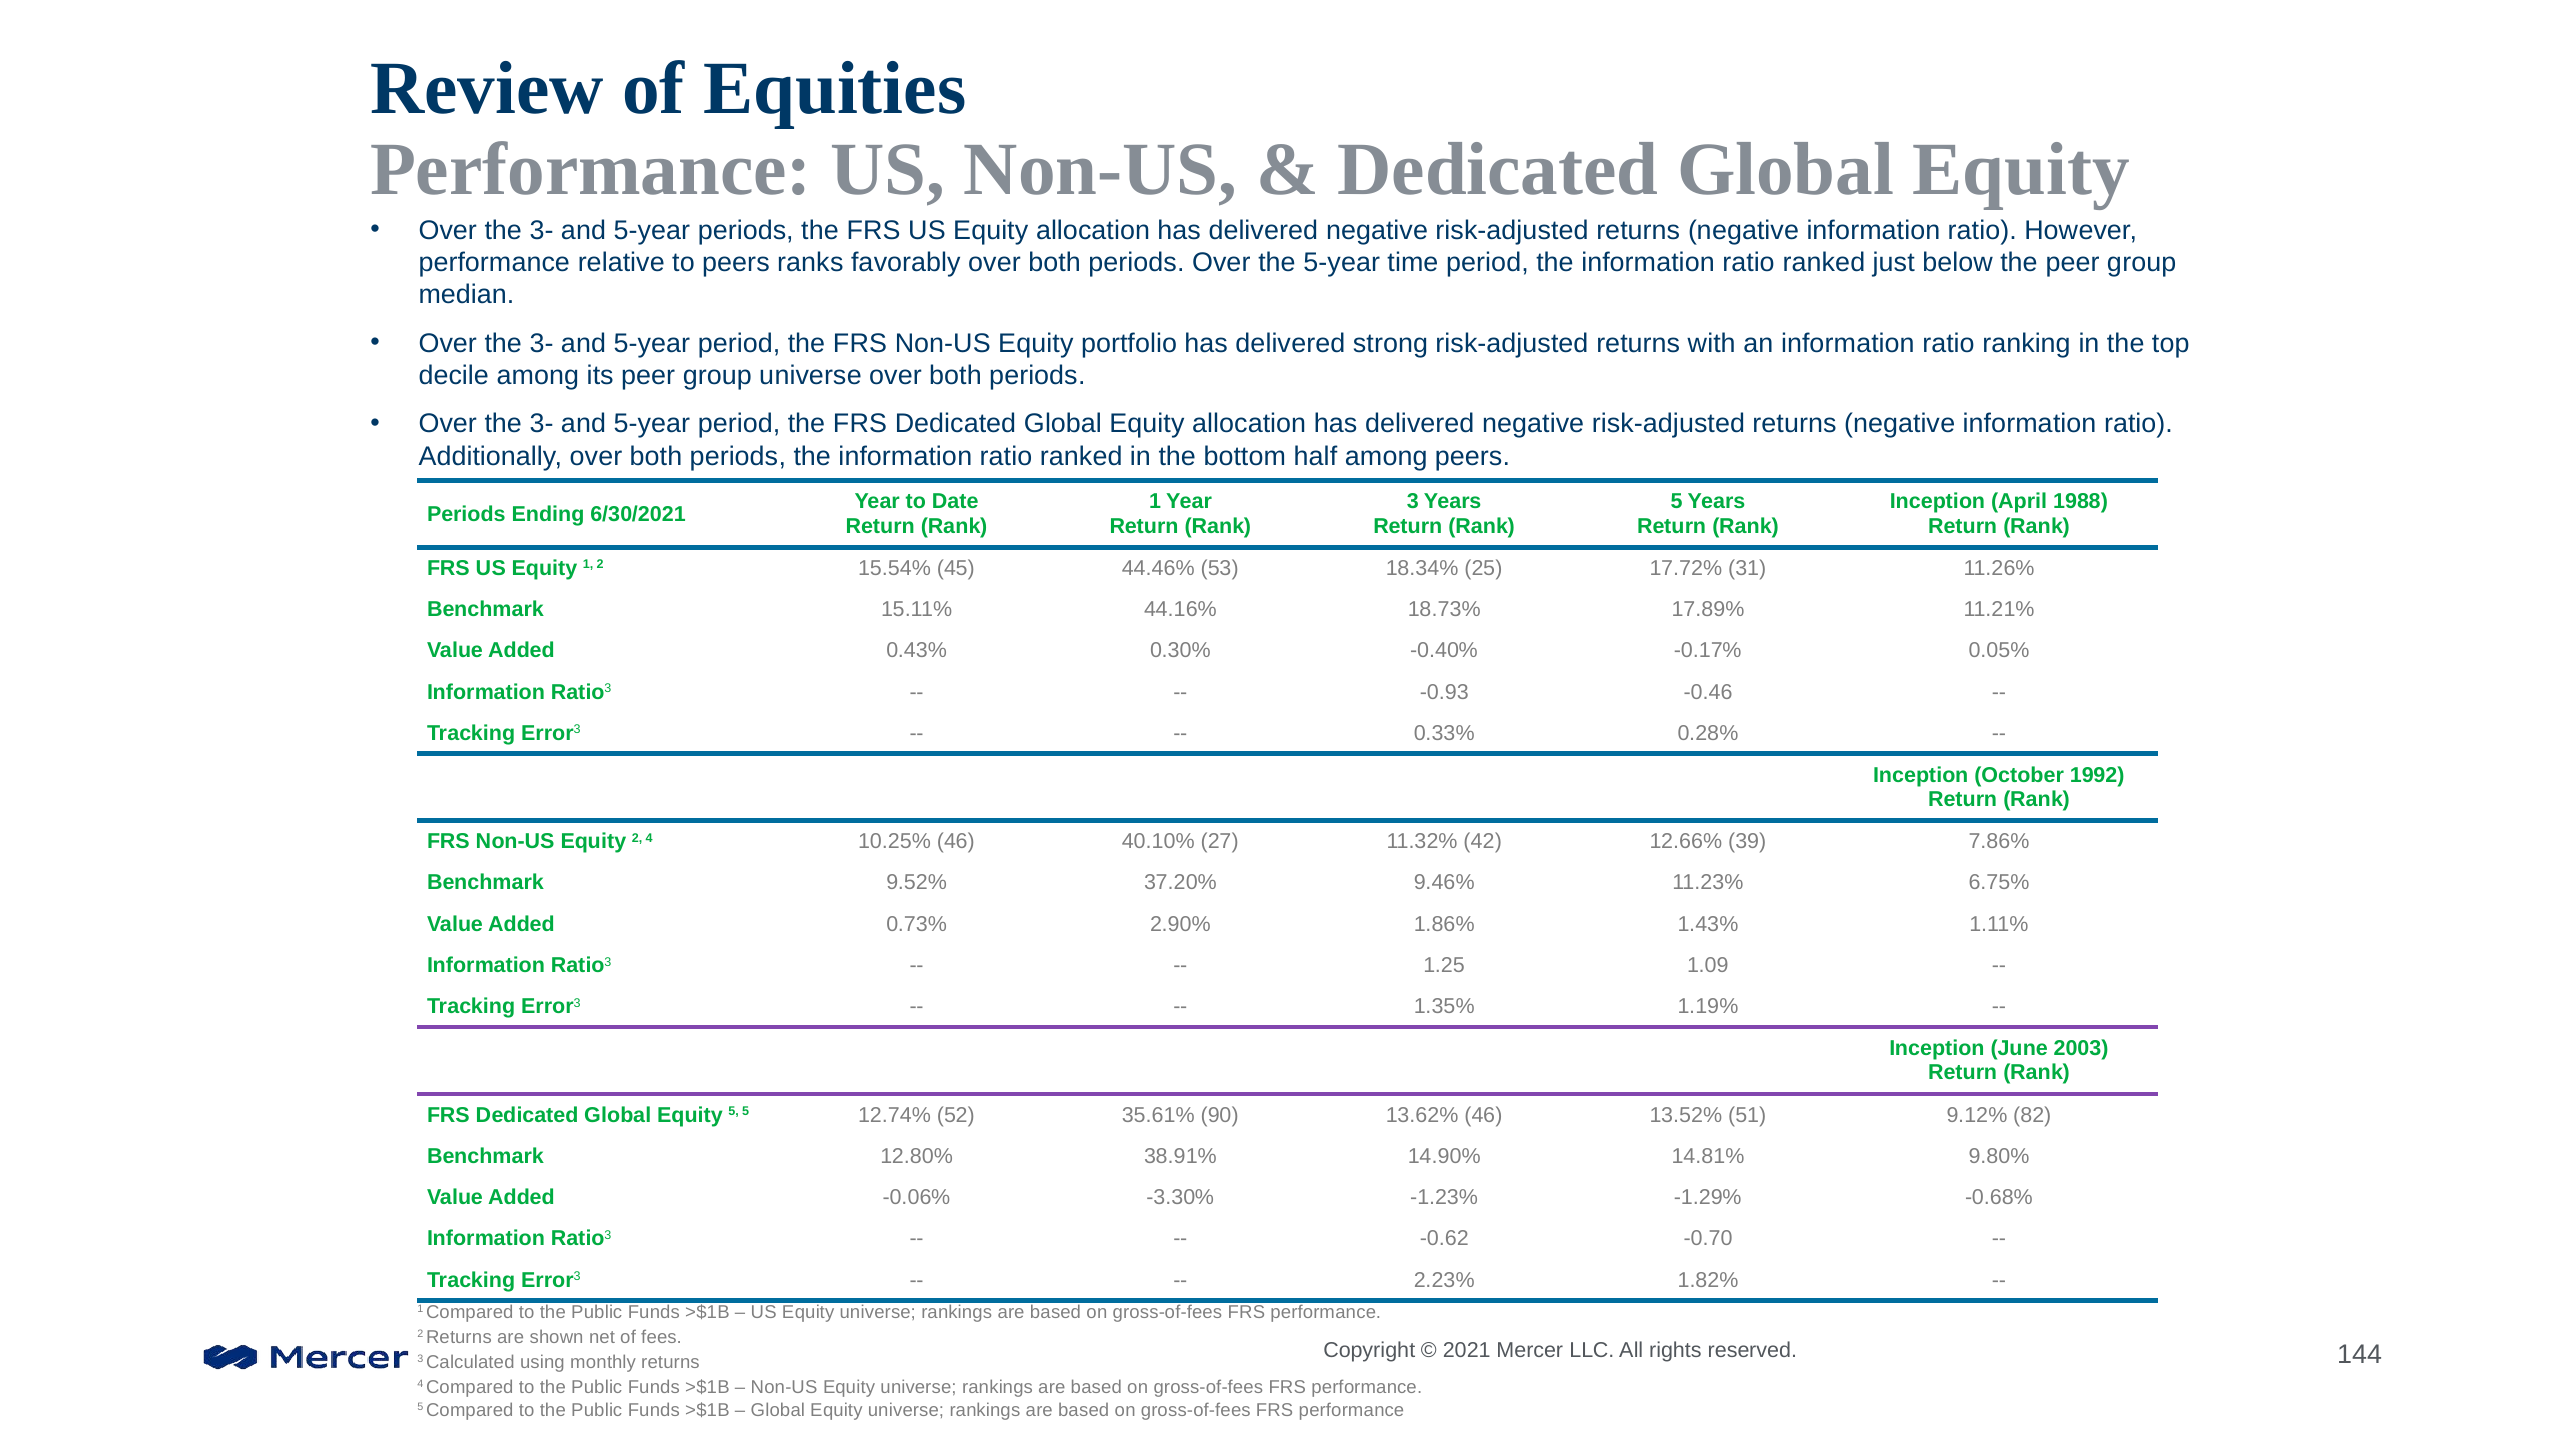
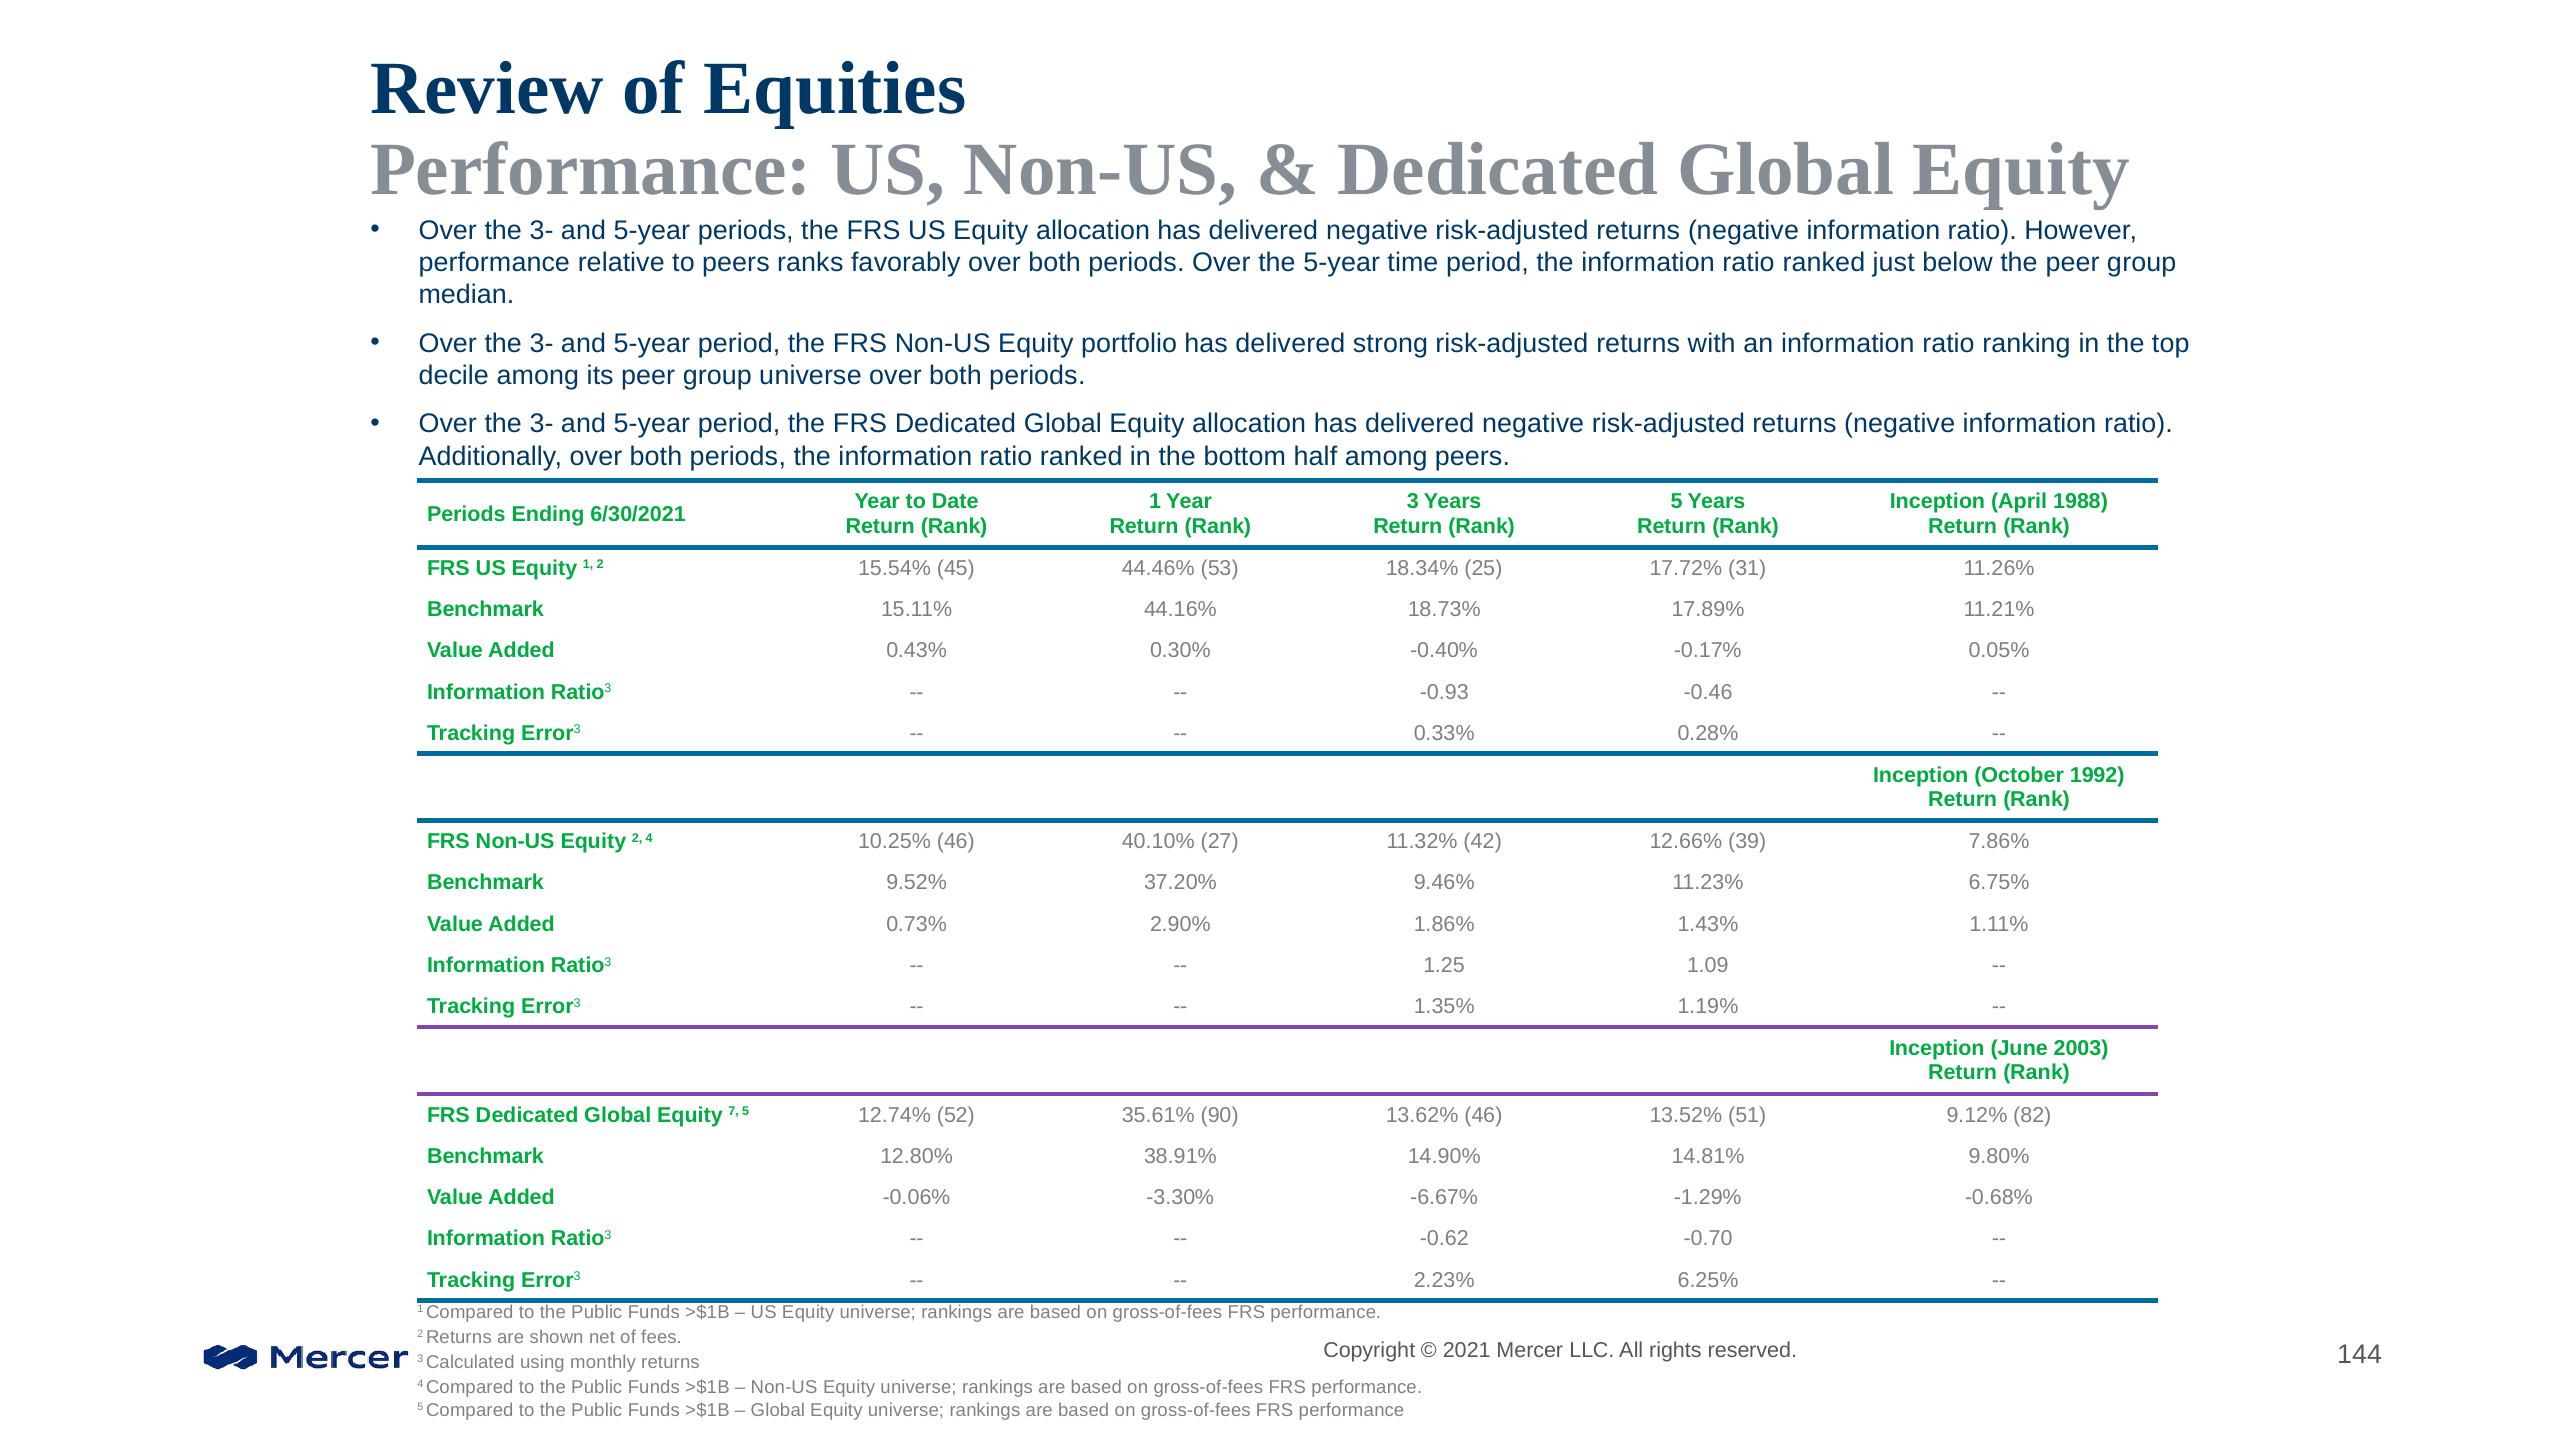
Equity 5: 5 -> 7 (734, 1111)
-1.23%: -1.23% -> -6.67% (1444, 1198)
1.82%: 1.82% -> 6.25% (1708, 1280)
